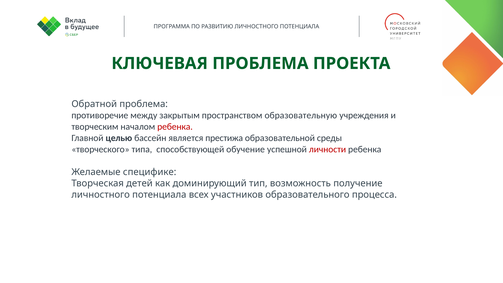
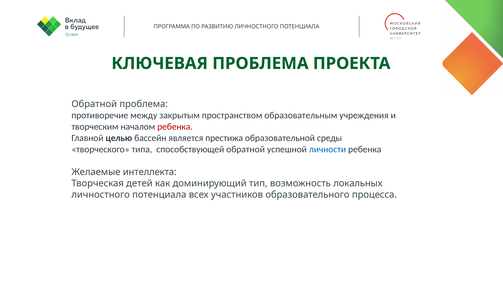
образовательную: образовательную -> образовательным (301, 115)
способствующей обучение: обучение -> обратной (246, 149)
личности colour: red -> blue (327, 149)
специфике: специфике -> интеллекта (150, 172)
получение: получение -> локальных (358, 183)
